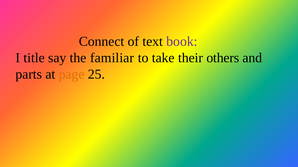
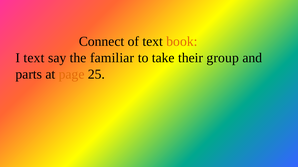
book colour: purple -> orange (182, 42)
I title: title -> text (34, 58)
others: others -> group (223, 58)
